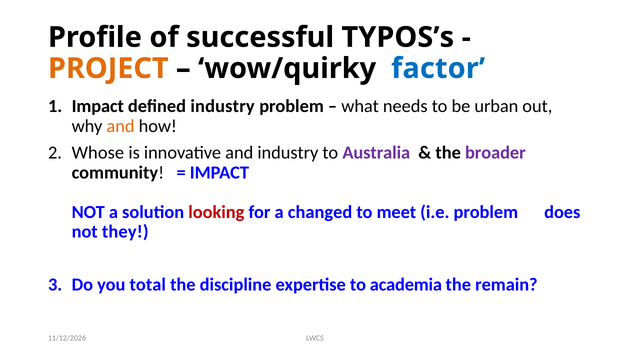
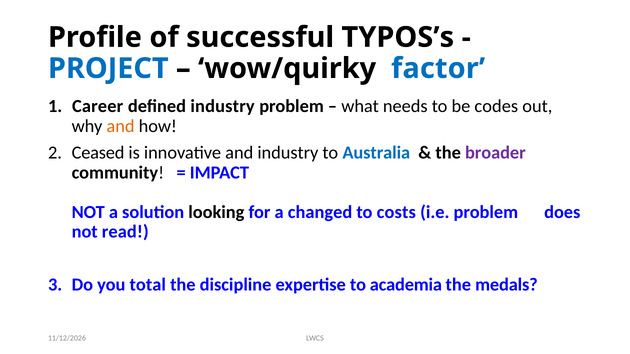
PROJECT colour: orange -> blue (108, 69)
Impact: Impact -> Career (98, 107)
urban: urban -> codes (496, 107)
Whose: Whose -> Ceased (98, 153)
Australia colour: purple -> blue (376, 153)
looking colour: red -> black (216, 212)
meet: meet -> costs (396, 212)
they: they -> read (125, 232)
remain: remain -> medals (506, 285)
